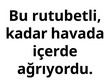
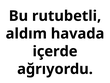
kadar: kadar -> aldım (26, 33)
